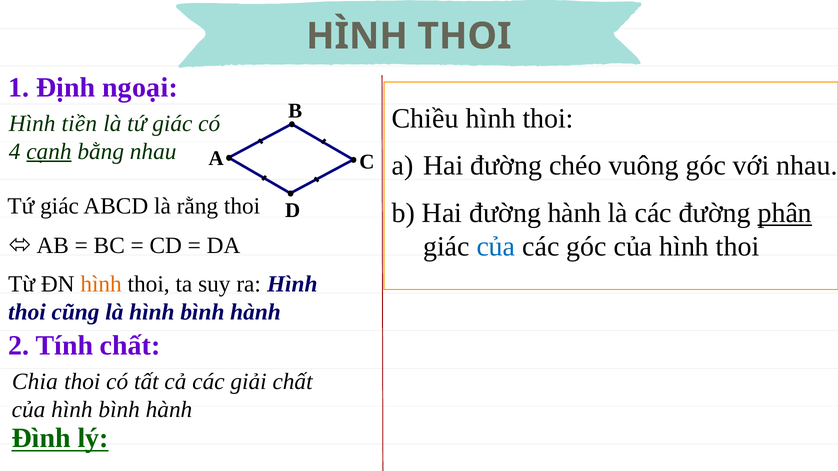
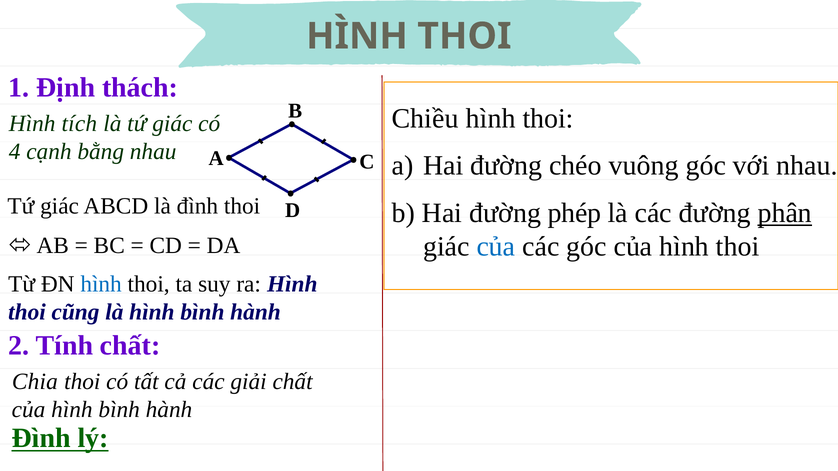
ngoại: ngoại -> thách (140, 87)
tiền: tiền -> tích (79, 124)
cạnh underline: present -> none (49, 152)
là rằng: rằng -> đình (197, 206)
đường hành: hành -> phép (574, 213)
hình colour: orange -> blue (101, 284)
